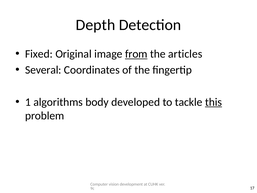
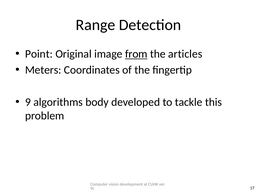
Depth: Depth -> Range (96, 25)
Fixed: Fixed -> Point (39, 54)
Several: Several -> Meters (43, 70)
1: 1 -> 9 (28, 102)
this underline: present -> none (213, 102)
